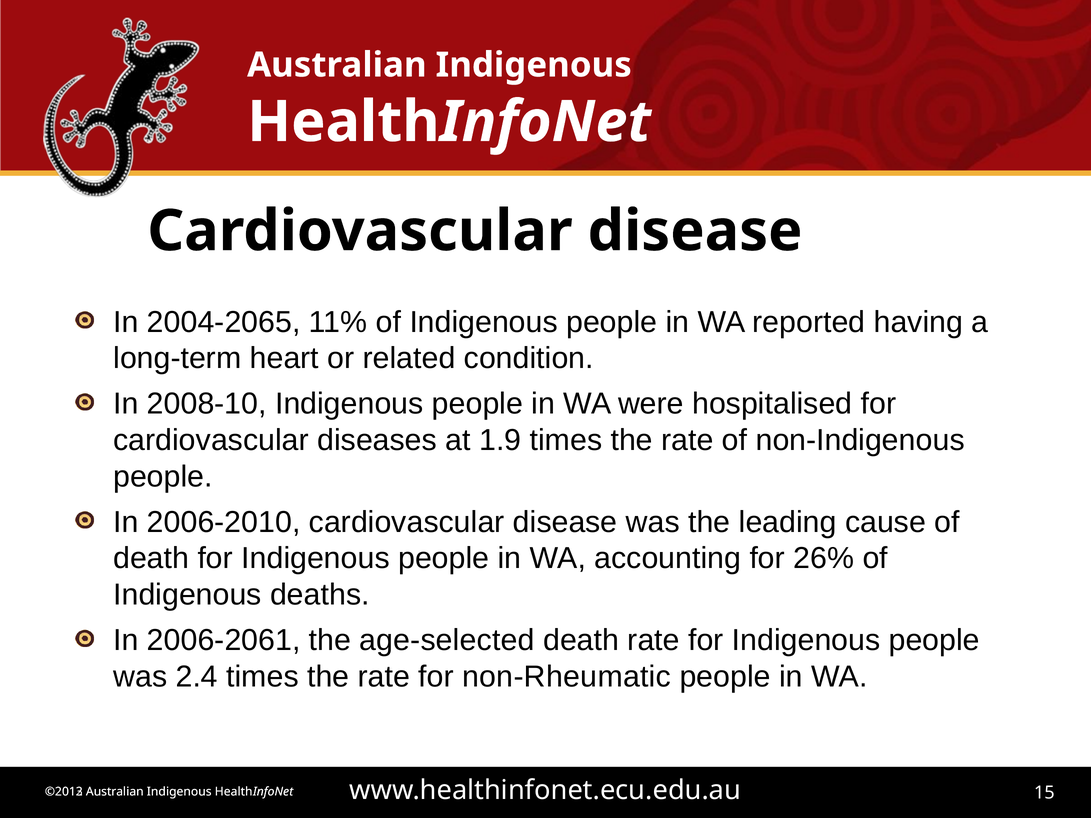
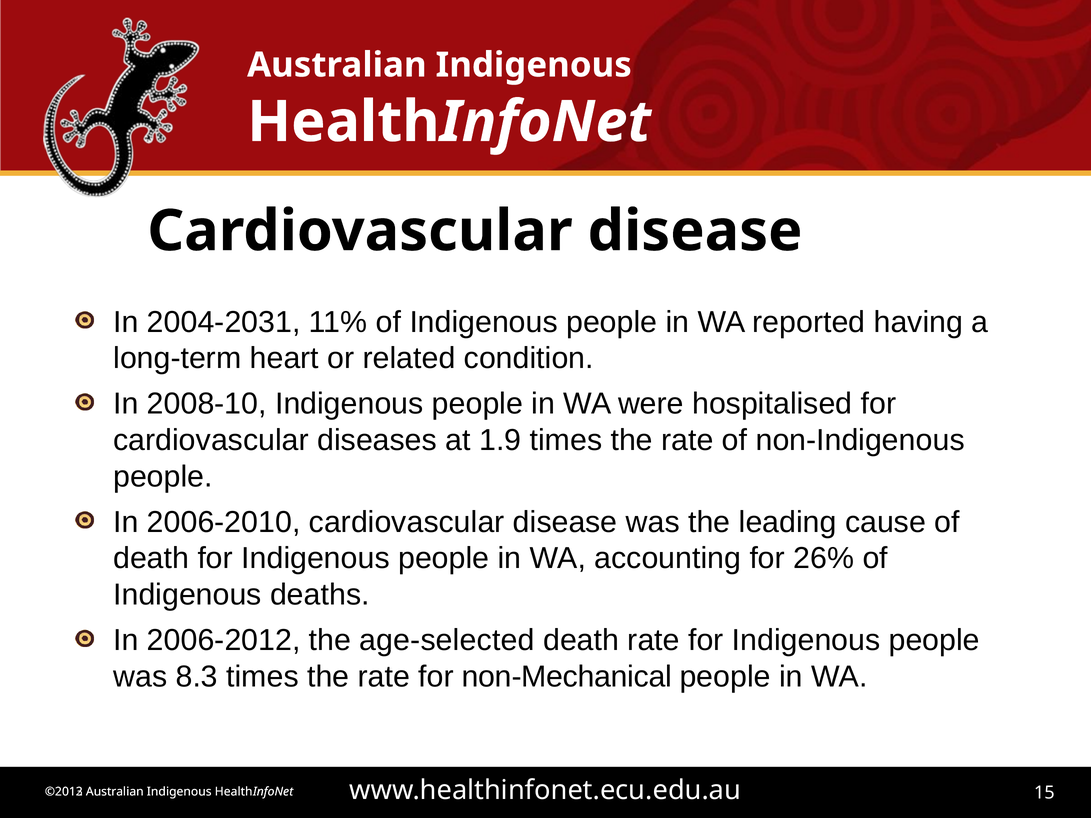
2004-2065: 2004-2065 -> 2004-2031 (224, 322)
2006-2061: 2006-2061 -> 2006-2012 (224, 641)
2.4: 2.4 -> 8.3 (197, 677)
non-Rheumatic: non-Rheumatic -> non-Mechanical (567, 677)
